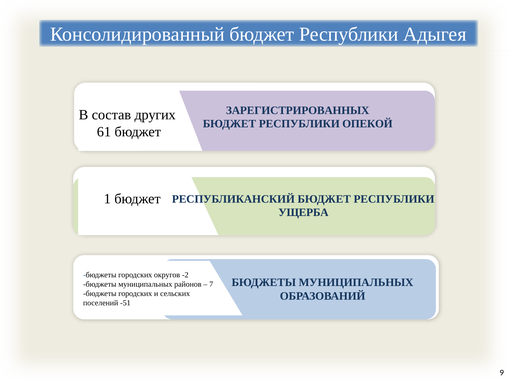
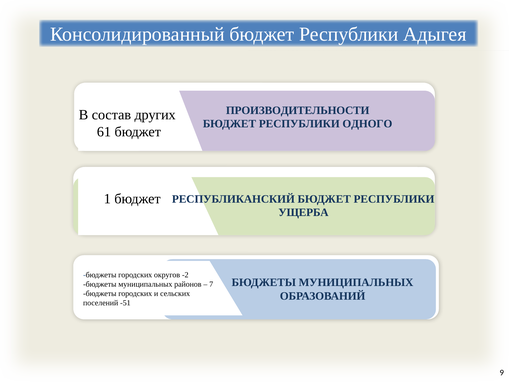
ЗАРЕГИСТРИРОВАННЫХ: ЗАРЕГИСТРИРОВАННЫХ -> ПРОИЗВОДИТЕЛЬНОСТИ (298, 110)
ОПЕКОЙ: ОПЕКОЙ -> ОДНОГО (367, 124)
